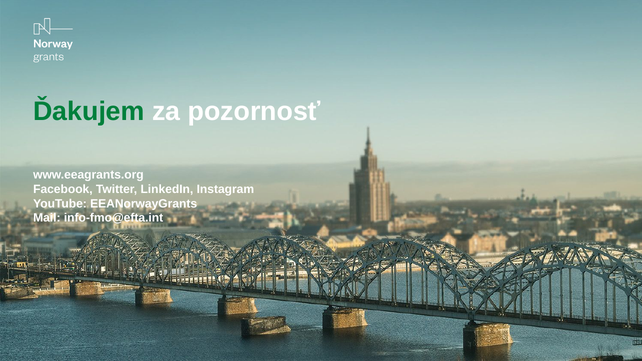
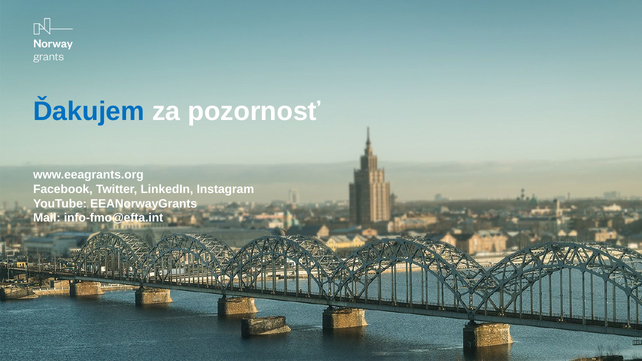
Ďakujem colour: green -> blue (89, 111)
